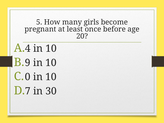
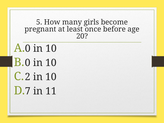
4: 4 -> 0 (28, 49)
9: 9 -> 0 (28, 63)
0: 0 -> 2 (28, 77)
30: 30 -> 11 (51, 91)
